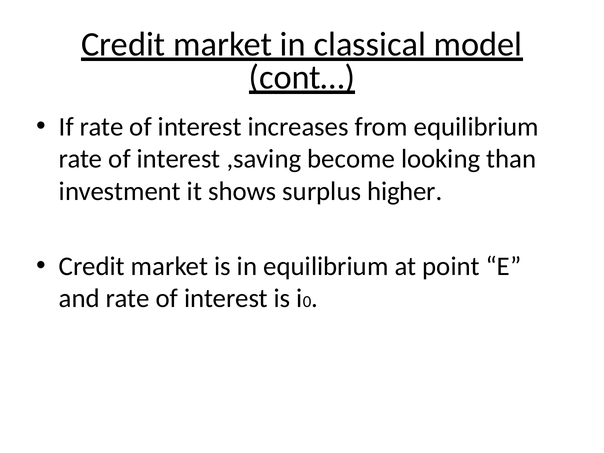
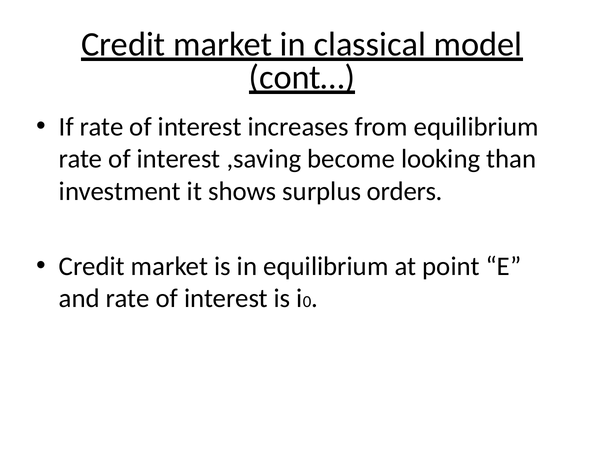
higher: higher -> orders (405, 191)
